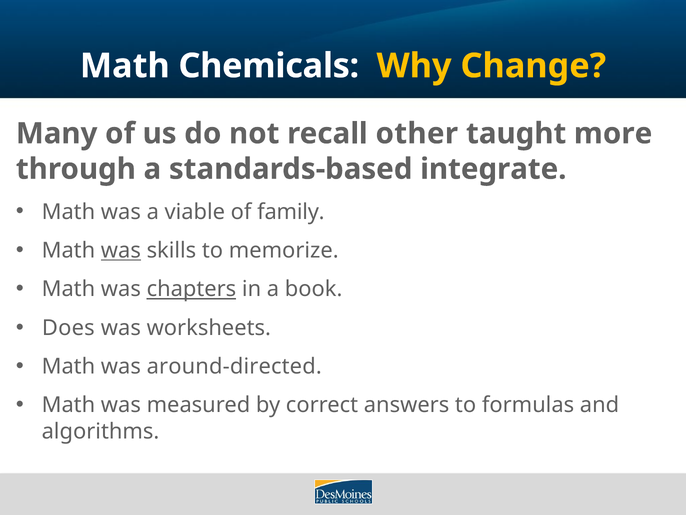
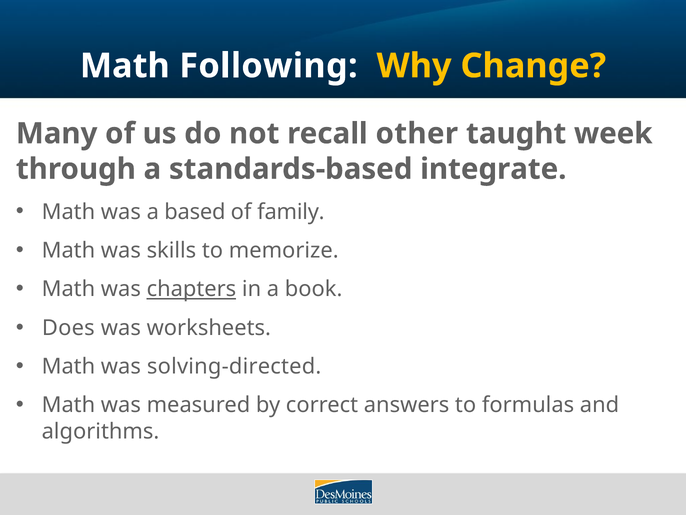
Chemicals: Chemicals -> Following (268, 66)
more: more -> week (613, 133)
viable: viable -> based (195, 212)
was underline: present -> none (121, 250)
around-directed: around-directed -> solving-directed (234, 366)
